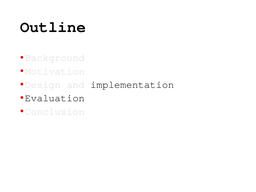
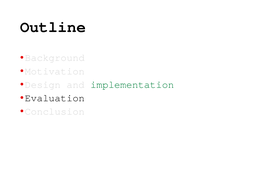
implementation colour: black -> green (132, 85)
